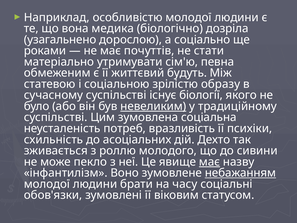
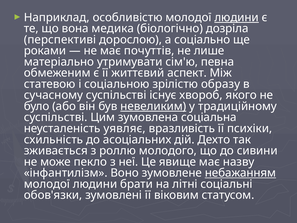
людини underline: none -> present (237, 17)
узагальнено: узагальнено -> перспективі (60, 40)
стати: стати -> лише (209, 51)
будуть: будуть -> аспект (187, 73)
біології: біології -> хвороб (201, 95)
потреб: потреб -> уявляє (125, 128)
має underline: present -> none (209, 162)
часу: часу -> літні (185, 184)
